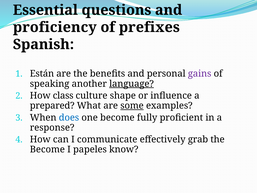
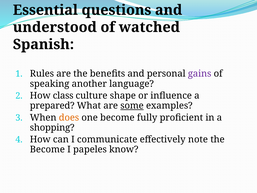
proficiency: proficiency -> understood (55, 27)
prefixes: prefixes -> watched (149, 27)
Están: Están -> Rules (42, 74)
language underline: present -> none (132, 84)
does colour: blue -> orange (69, 117)
response: response -> shopping (52, 127)
grab: grab -> note (198, 139)
